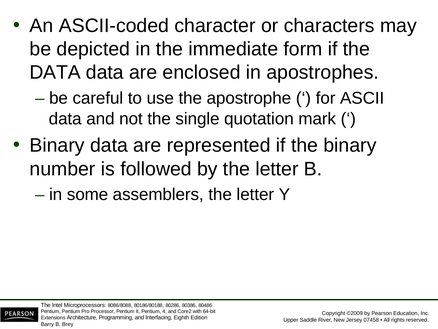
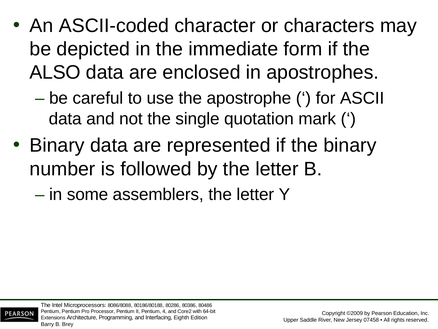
DATA: DATA -> ALSO (55, 72)
